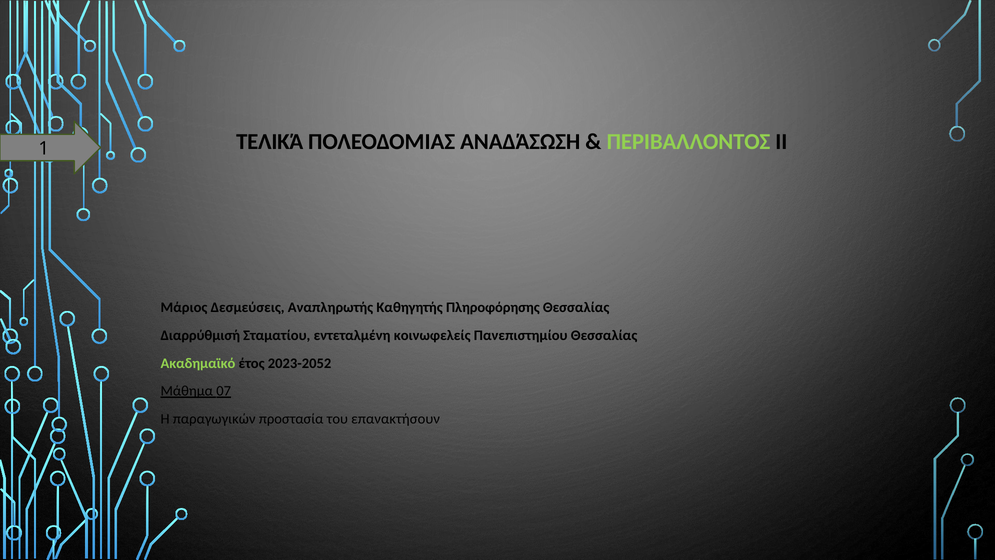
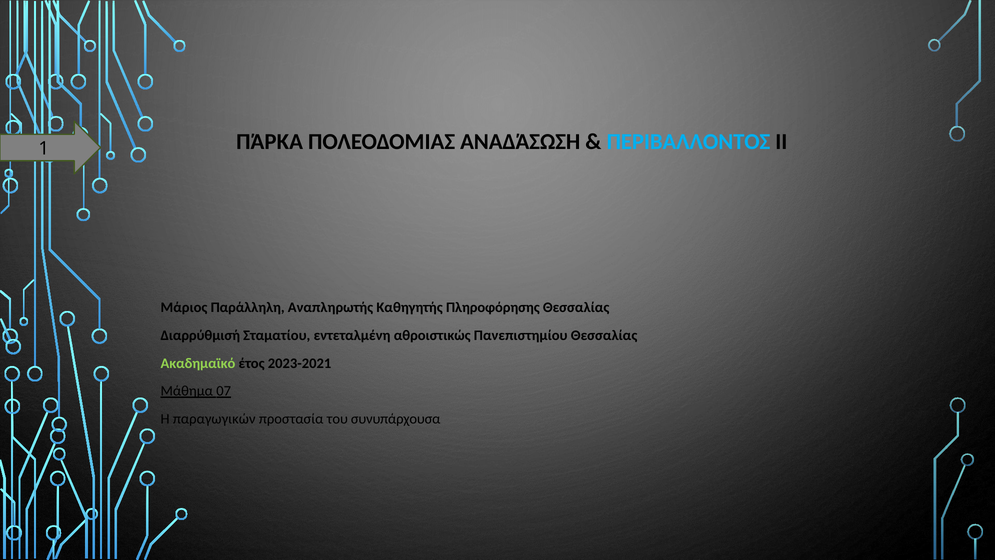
ΤΕΛΙΚΆ: ΤΕΛΙΚΆ -> ΠΆΡΚΑ (270, 141)
ΠΕΡΙΒΑΛΛΟΝΤΟΣ colour: light green -> light blue (689, 141)
Δεσμεύσεις: Δεσμεύσεις -> Παράλληλη (248, 307)
κοινωφελείς: κοινωφελείς -> αθροιστικώς (432, 335)
2023-2052: 2023-2052 -> 2023-2021 (300, 363)
επανακτήσουν: επανακτήσουν -> συνυπάρχουσα (396, 419)
